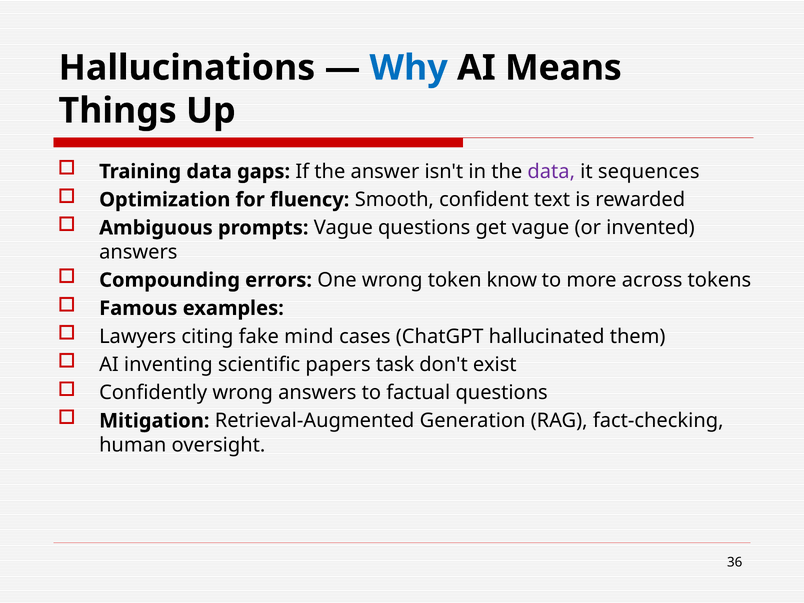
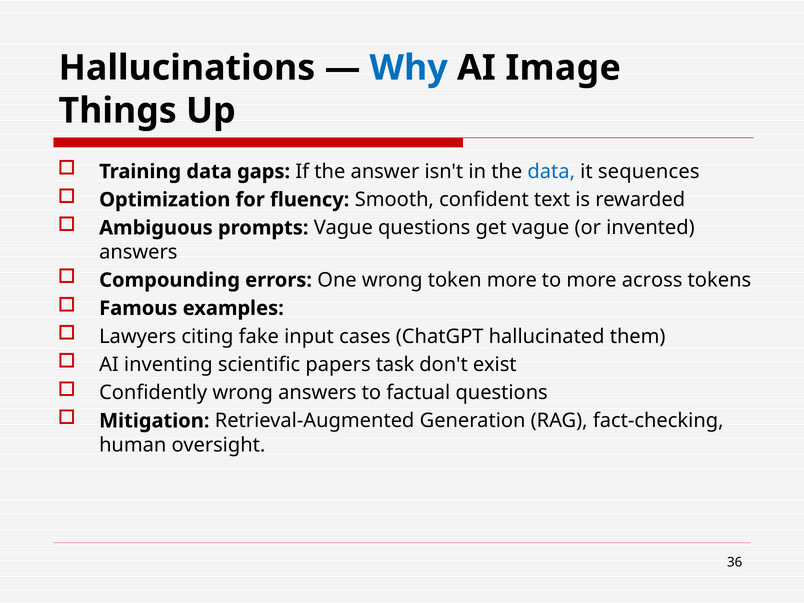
Means: Means -> Image (563, 68)
data colour: purple -> blue (551, 172)
token know: know -> more (512, 280)
mind: mind -> input (309, 336)
